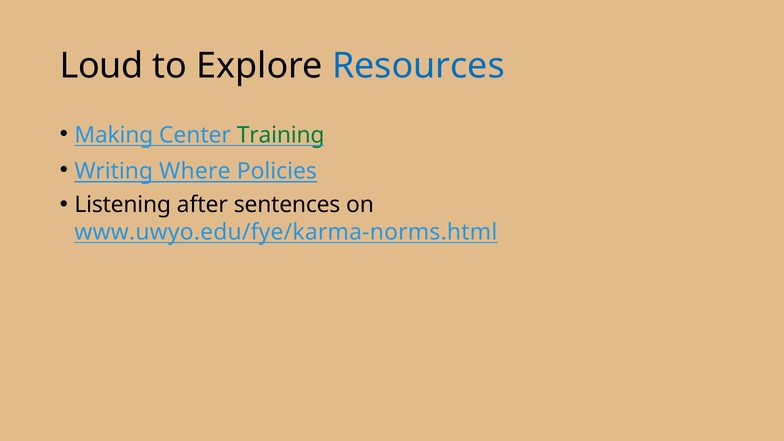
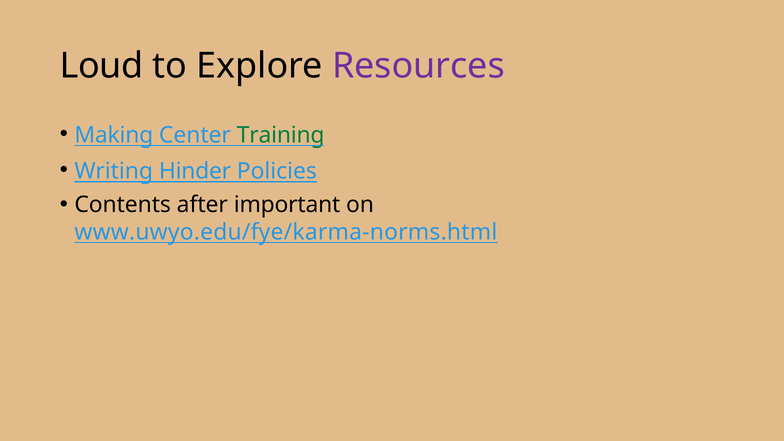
Resources colour: blue -> purple (418, 66)
Where: Where -> Hinder (195, 171)
Listening: Listening -> Contents (123, 205)
sentences: sentences -> important (287, 205)
